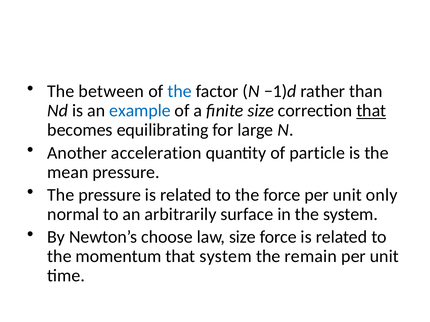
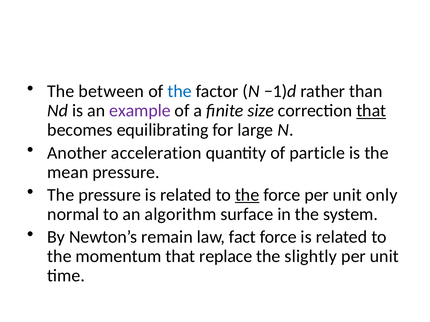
example colour: blue -> purple (140, 111)
the underline: none -> present (247, 195)
arbitrarily: arbitrarily -> algorithm (180, 215)
choose: choose -> remain (167, 237)
law size: size -> fact (242, 237)
that system: system -> replace (226, 257)
remain: remain -> slightly (311, 257)
